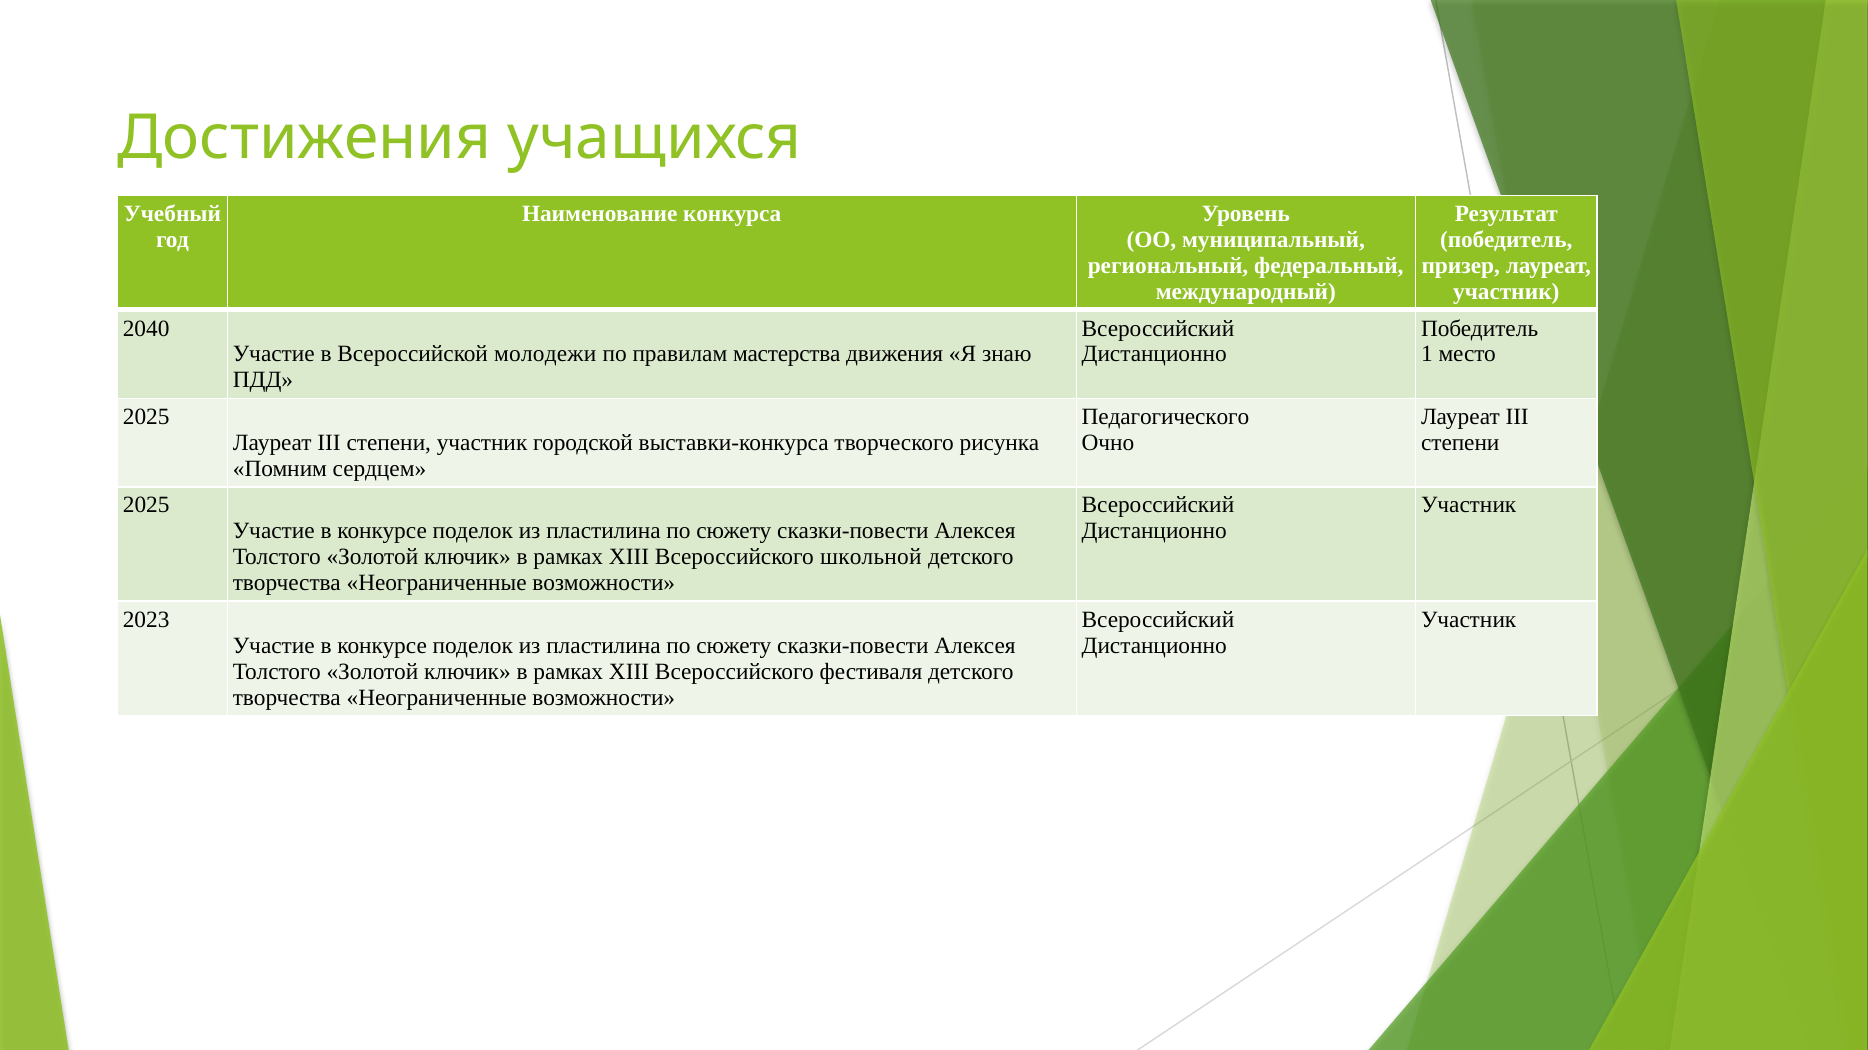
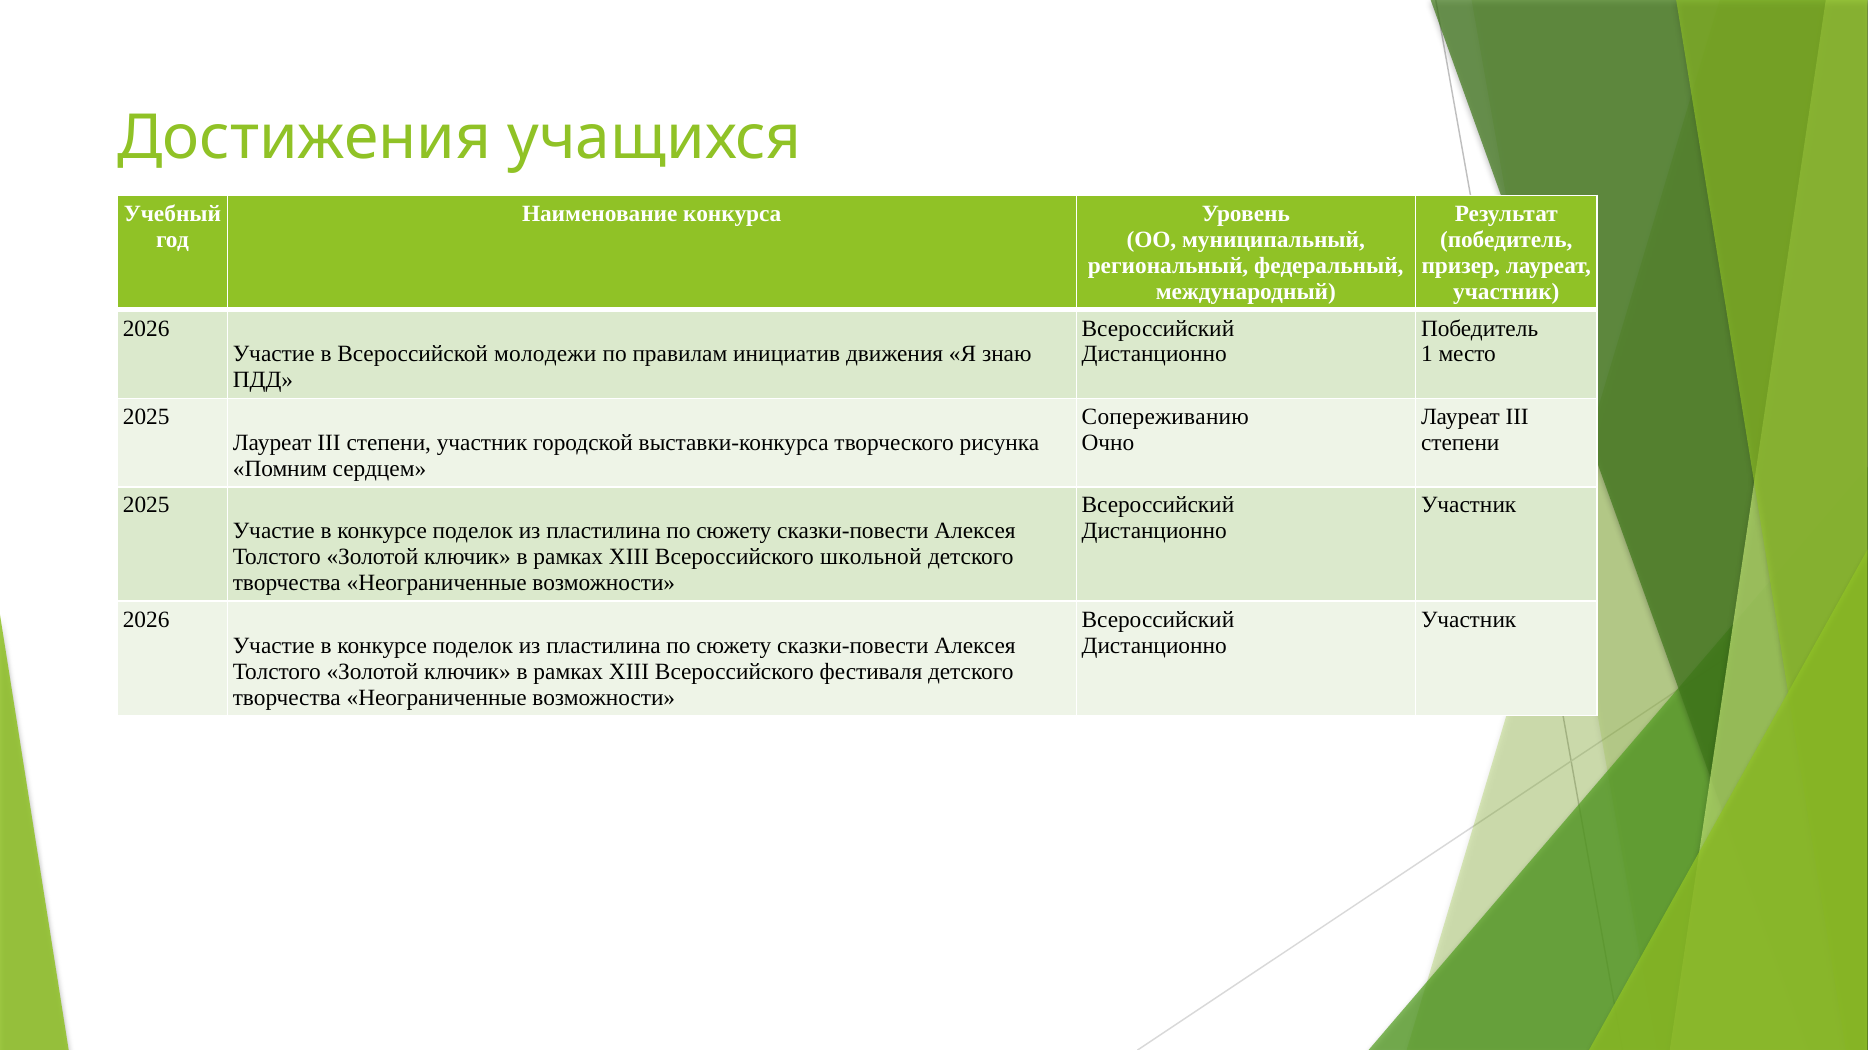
2040: 2040 -> 2026 (146, 329)
мастерства: мастерства -> инициатив (787, 354)
Педагогического: Педагогического -> Сопереживанию (1165, 417)
2023: 2023 -> 2026 (146, 620)
